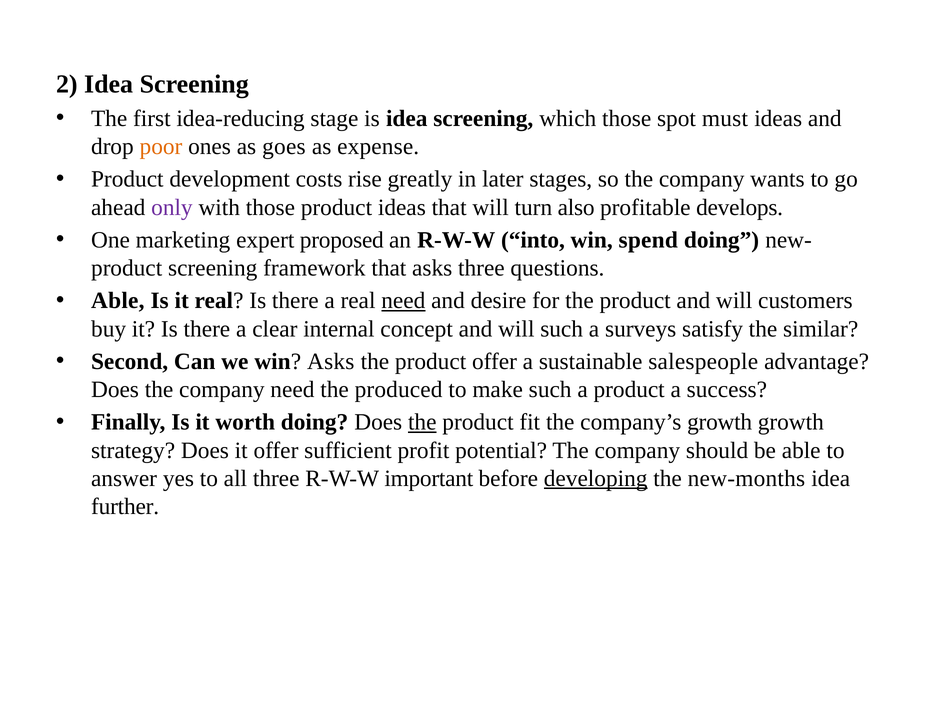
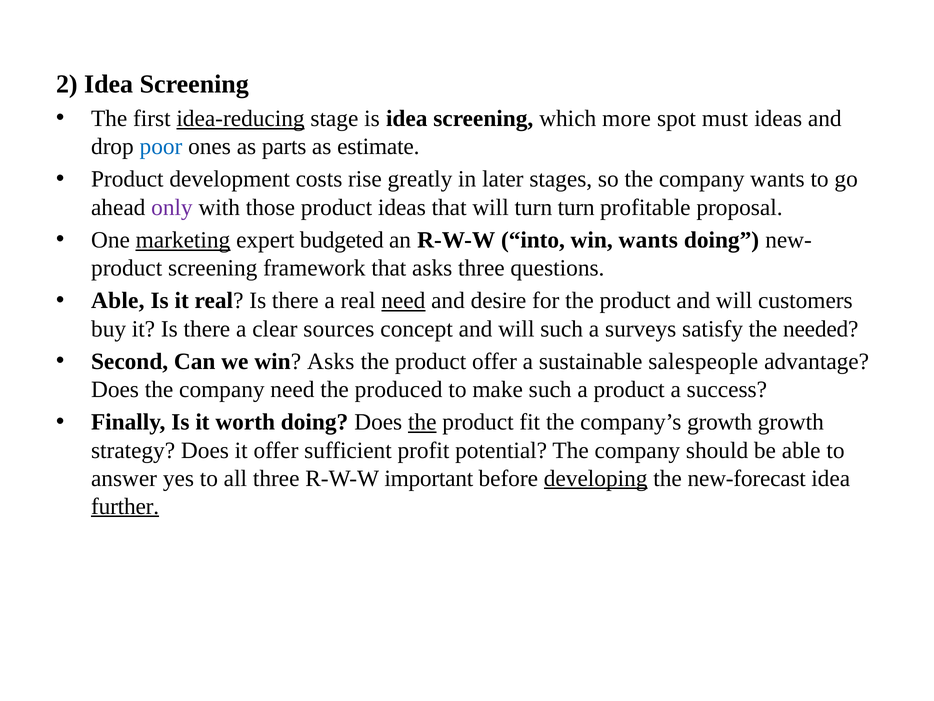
idea-reducing underline: none -> present (241, 118)
which those: those -> more (627, 118)
poor colour: orange -> blue (161, 146)
goes: goes -> parts (284, 146)
expense: expense -> estimate (378, 146)
turn also: also -> turn (576, 207)
develops: develops -> proposal (740, 207)
marketing underline: none -> present (183, 240)
proposed: proposed -> budgeted (342, 240)
win spend: spend -> wants (648, 240)
internal: internal -> sources (339, 329)
similar: similar -> needed (821, 329)
new-months: new-months -> new-forecast (747, 478)
further underline: none -> present (125, 506)
